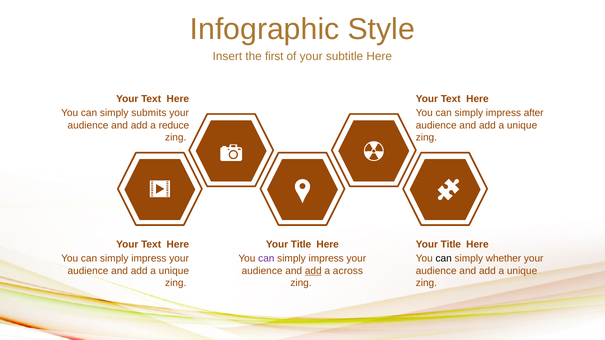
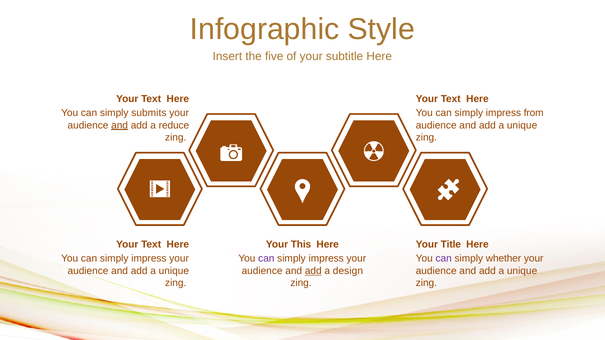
first: first -> five (274, 57)
after: after -> from (534, 113)
and underline: none -> present (120, 125)
Title: Title -> This (301, 245)
can colour: black -> purple (444, 259)
across: across -> design (348, 271)
